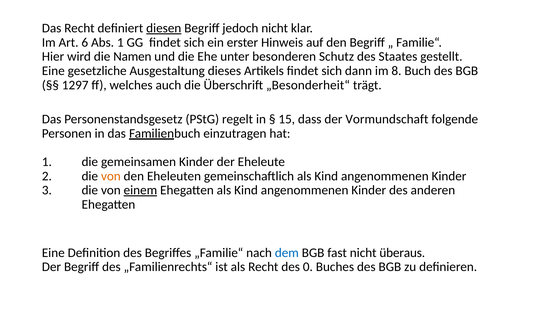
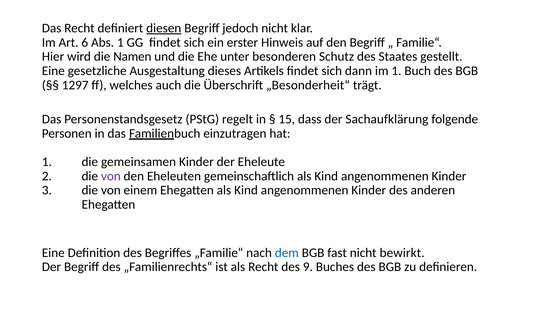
im 8: 8 -> 1 (396, 71)
Vormundschaft: Vormundschaft -> Sachaufklärung (387, 119)
von colour: orange -> purple (111, 176)
einem underline: present -> none (140, 190)
überaus: überaus -> bewirkt (402, 253)
0: 0 -> 9 (308, 267)
